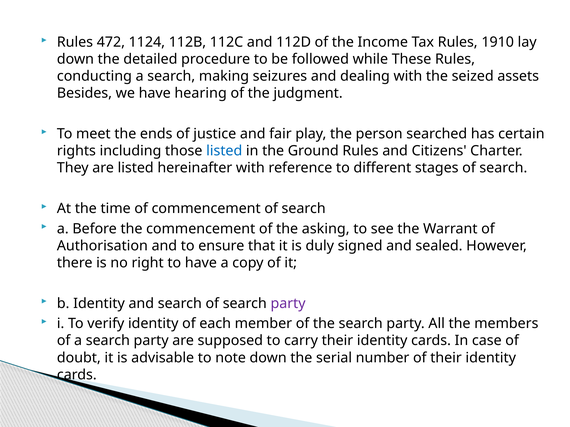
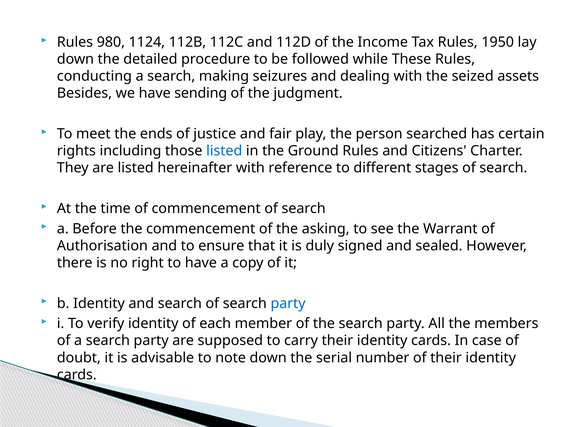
472: 472 -> 980 (111, 42)
1910: 1910 -> 1950 (498, 42)
hearing: hearing -> sending (201, 93)
party colour: purple -> blue (288, 304)
